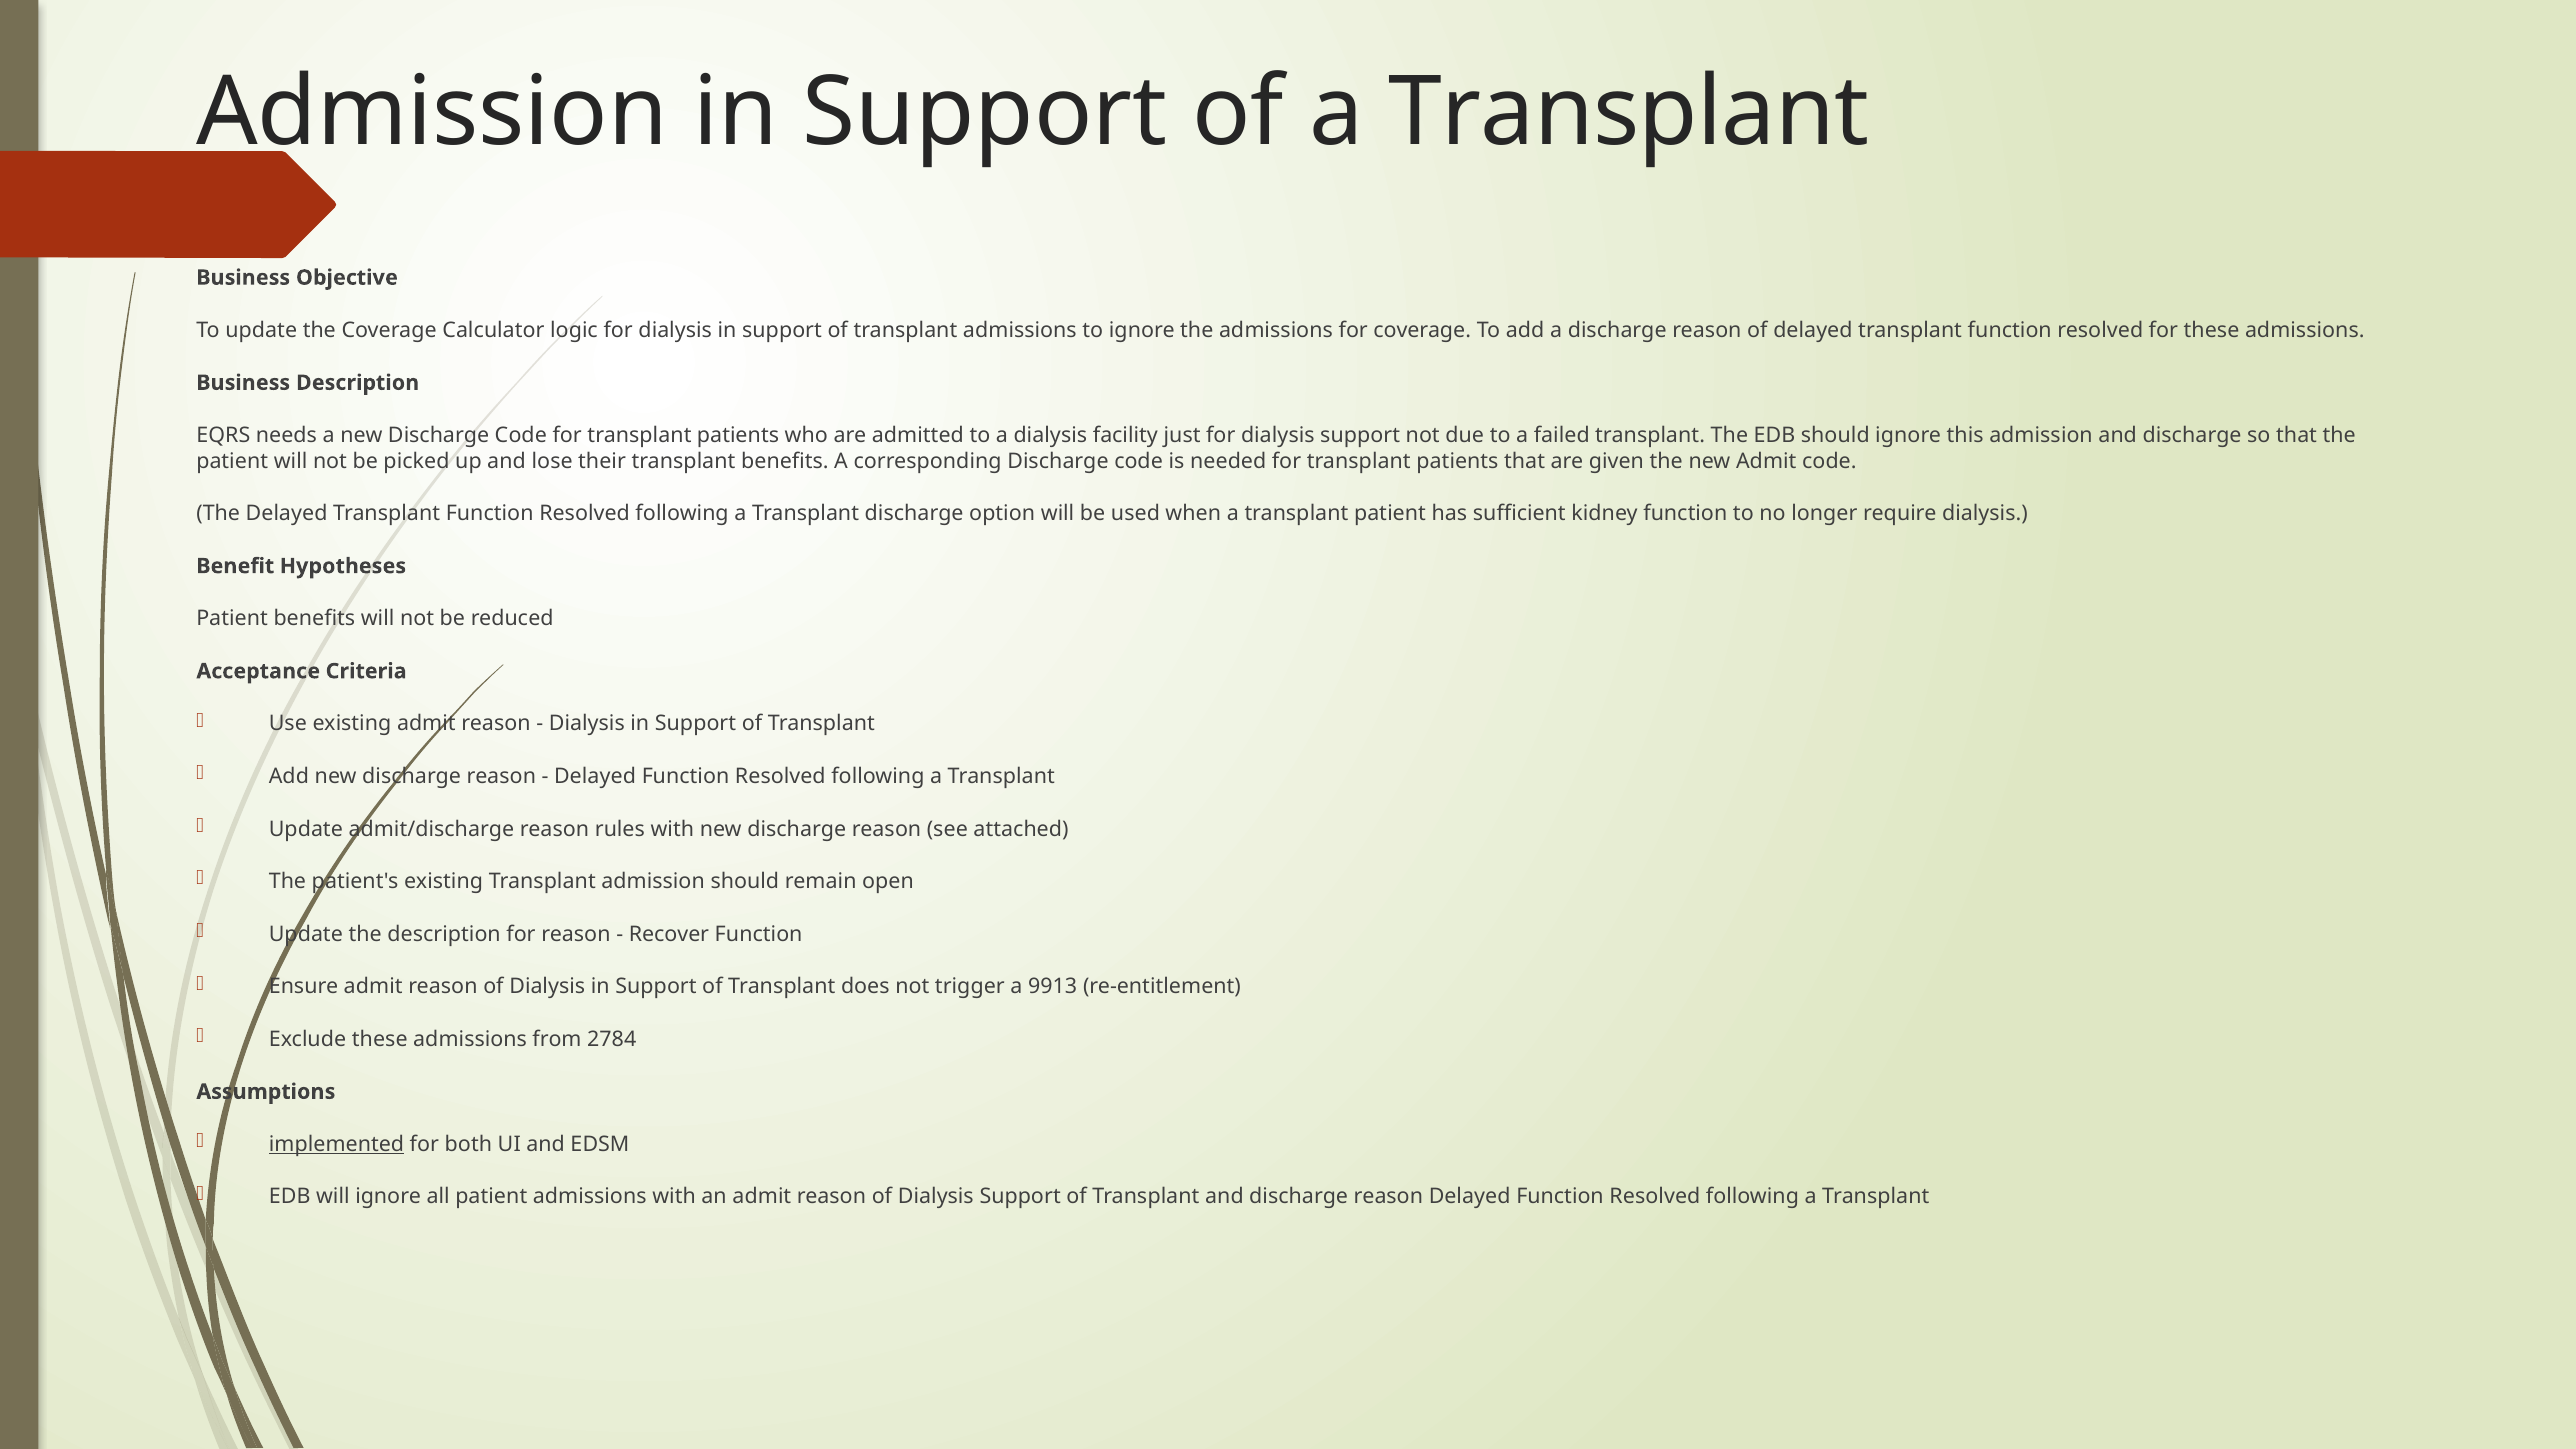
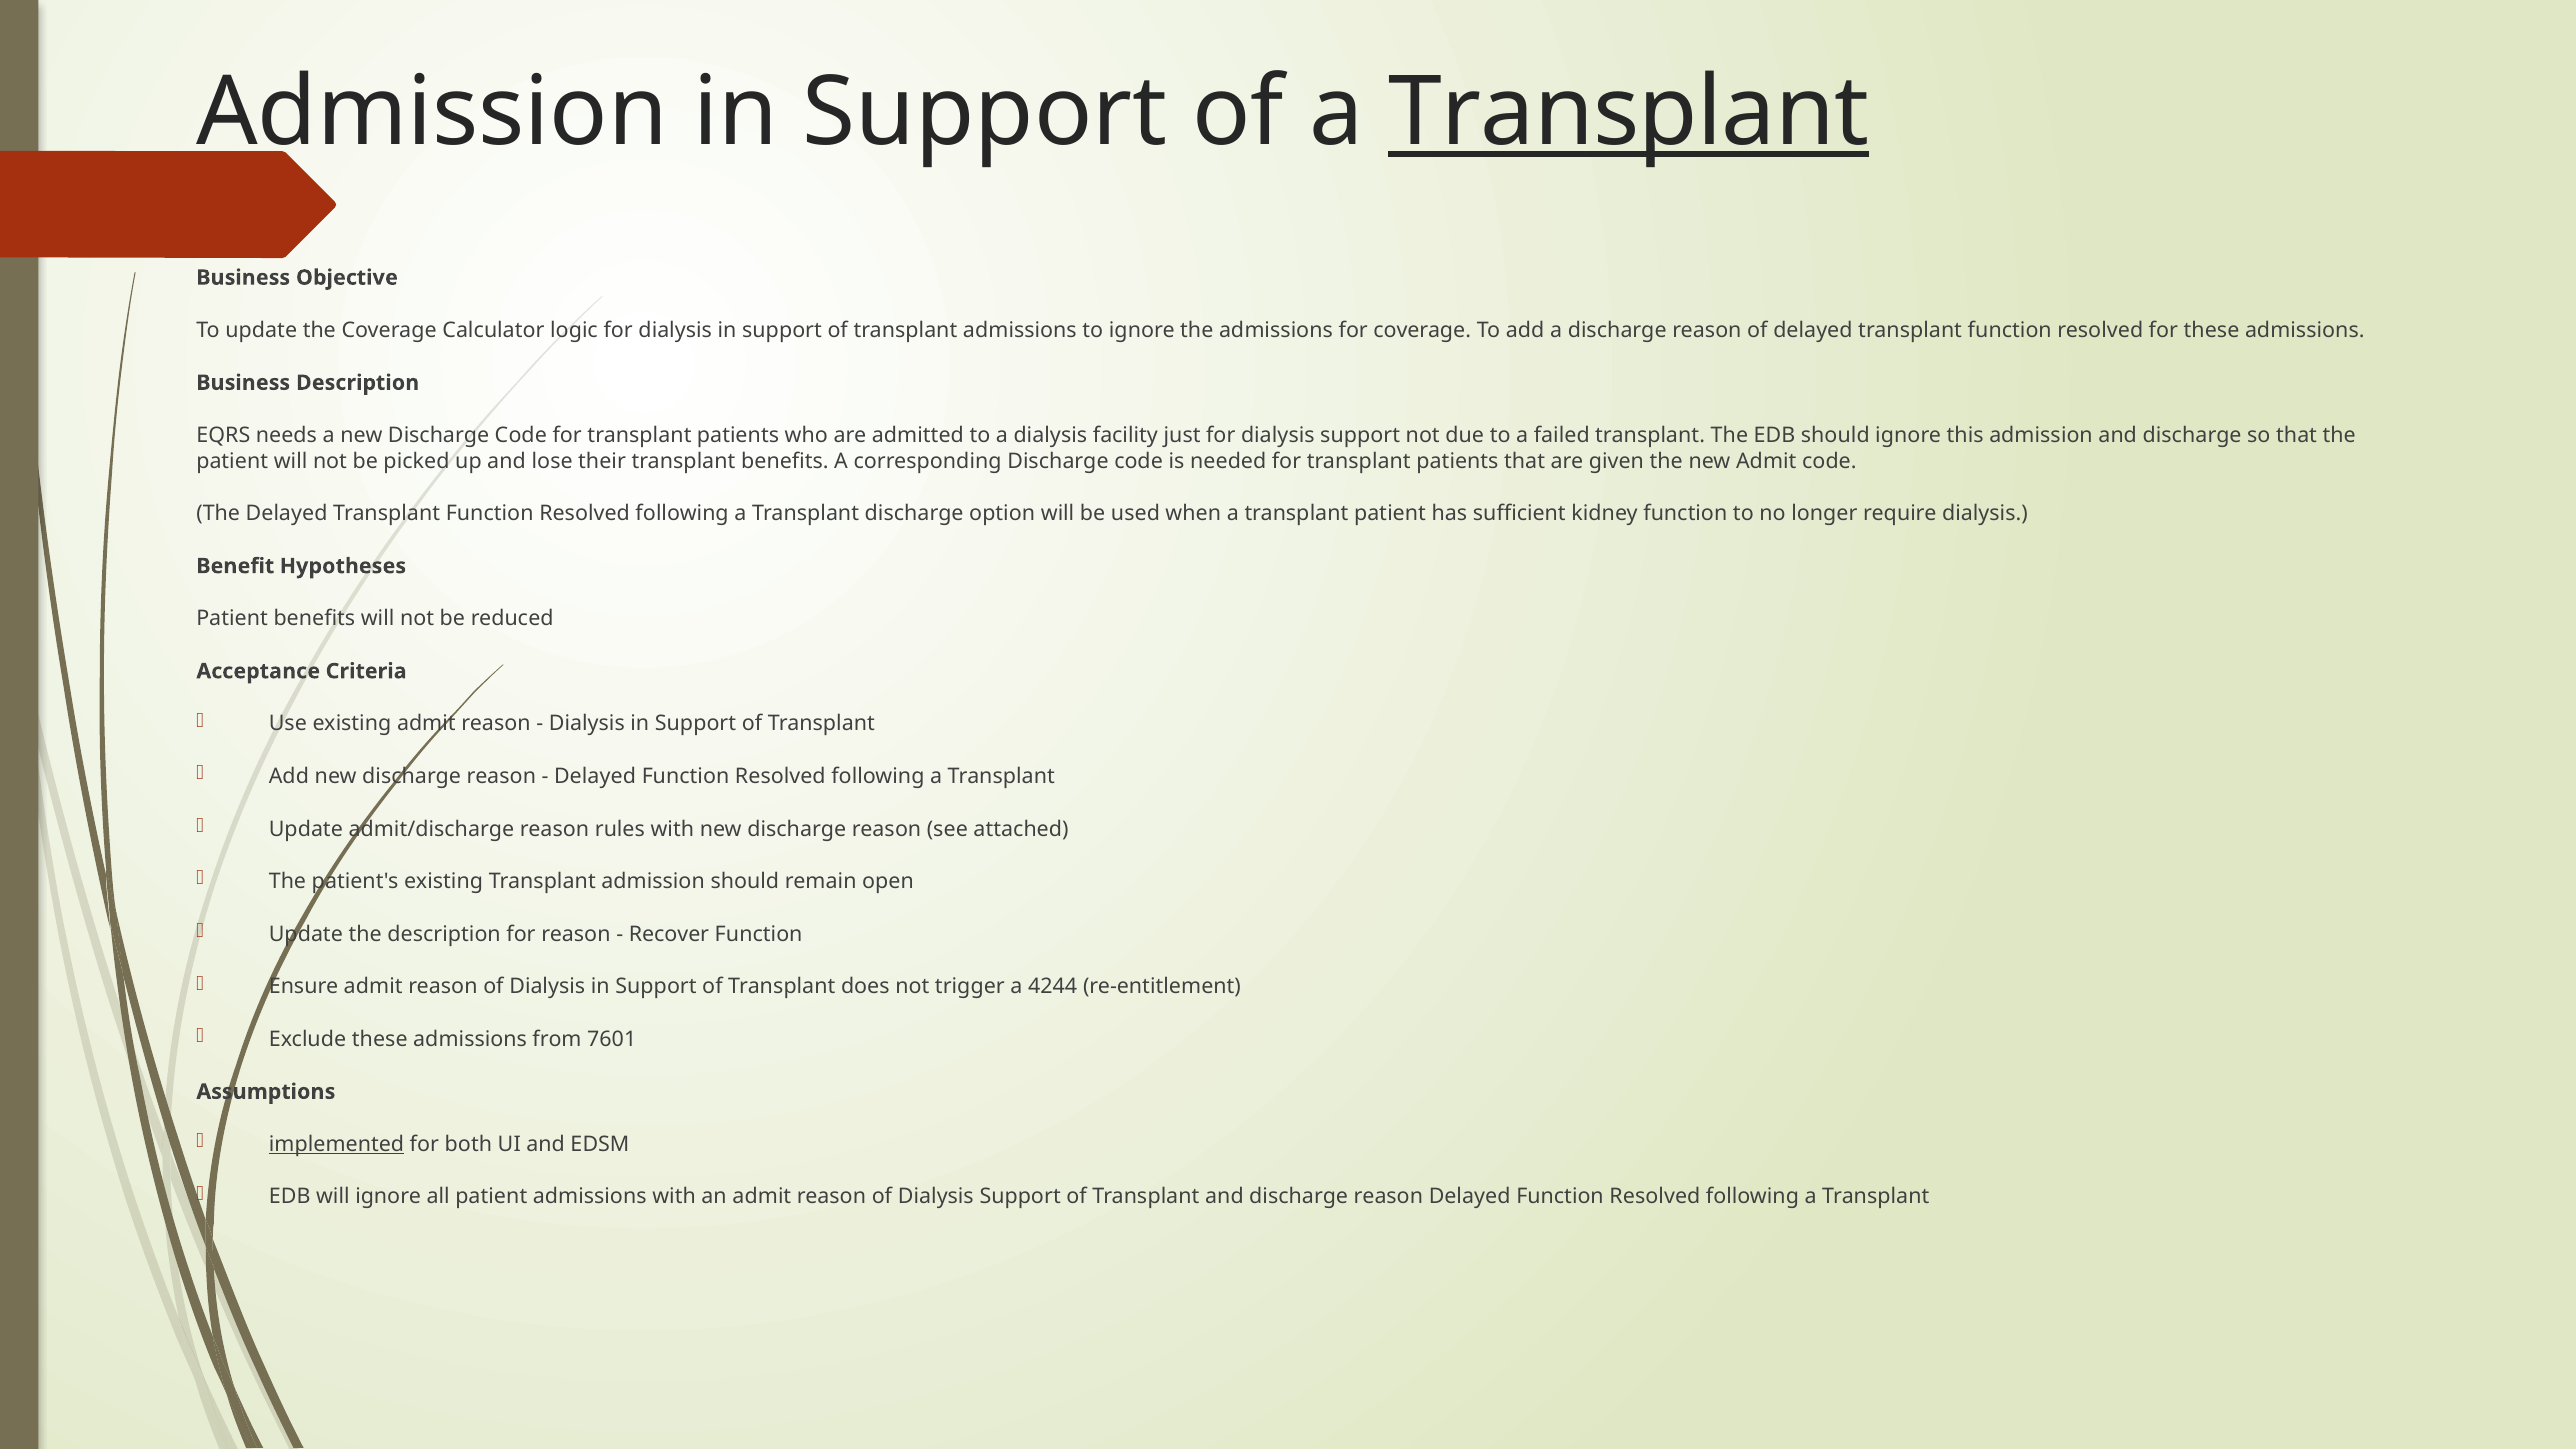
Transplant underline: none -> present (1629, 113)
9913: 9913 -> 4244 (1053, 987)
2784: 2784 -> 7601 (612, 1039)
